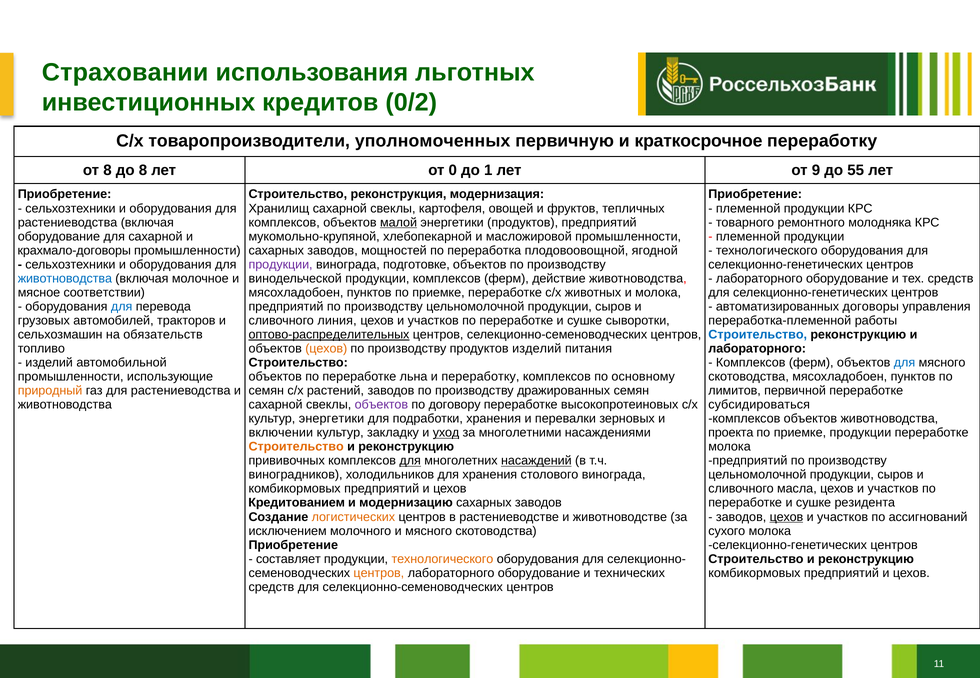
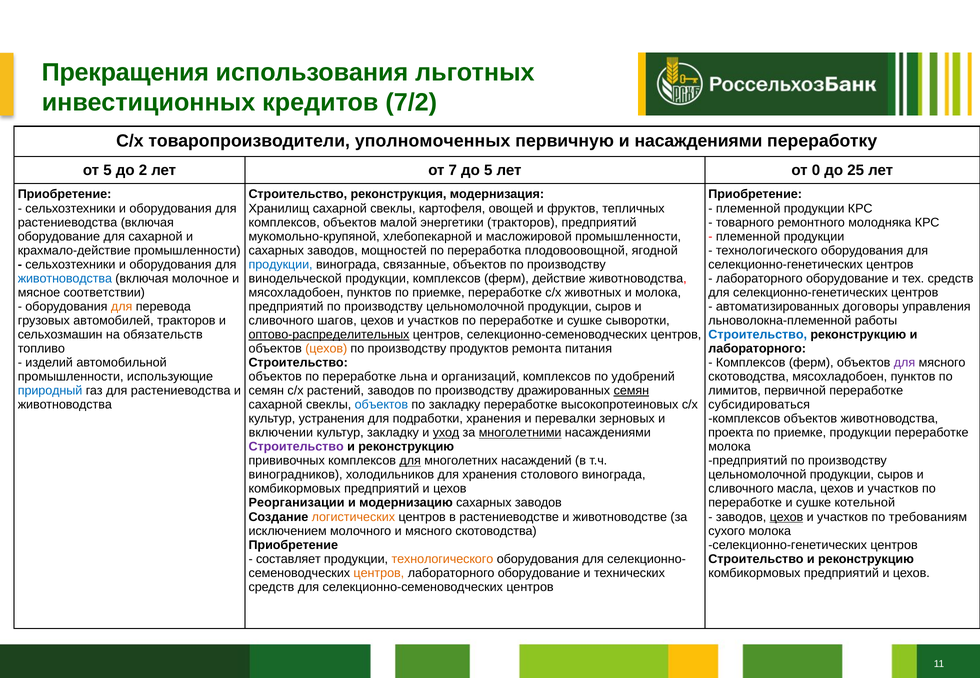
Страховании: Страховании -> Прекращения (125, 72)
0/2: 0/2 -> 7/2 (411, 103)
и краткосрочное: краткосрочное -> насаждениями (698, 141)
от 8: 8 -> 5 (107, 170)
до 8: 8 -> 2 (143, 170)
0: 0 -> 7 (453, 170)
до 1: 1 -> 5 (488, 170)
9: 9 -> 0 (816, 170)
55: 55 -> 25 (856, 170)
малой underline: present -> none (399, 223)
энергетики продуктов: продуктов -> тракторов (523, 223)
крахмало-договоры: крахмало-договоры -> крахмало-действие (74, 251)
продукции colour: purple -> blue (281, 265)
подготовке: подготовке -> связанные (416, 265)
для colour: blue -> orange (122, 307)
линия: линия -> шагов (337, 321)
переработка-племенной: переработка-племенной -> льноволокна-племенной (780, 321)
продуктов изделий: изделий -> ремонта (537, 349)
для colour: blue -> purple (905, 363)
и переработку: переработку -> организаций (480, 377)
основному: основному -> удобрений (643, 377)
природный colour: orange -> blue (50, 391)
семян underline: none -> present (631, 391)
объектов colour: purple -> blue (381, 405)
по договору: договору -> закладку (455, 405)
культур энергетики: энергетики -> устранения (332, 419)
многолетними underline: none -> present (520, 433)
Строительство colour: orange -> purple (296, 447)
насаждений underline: present -> none (536, 461)
Кредитованием: Кредитованием -> Реорганизации (297, 503)
резидента: резидента -> котельной (865, 503)
ассигнований: ассигнований -> требованиям (928, 517)
